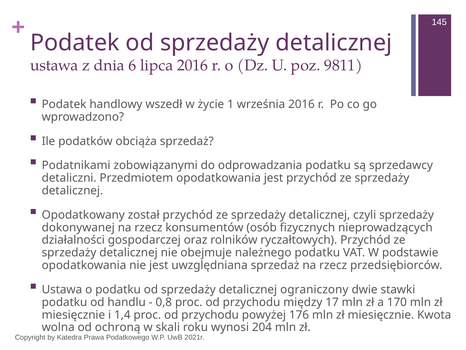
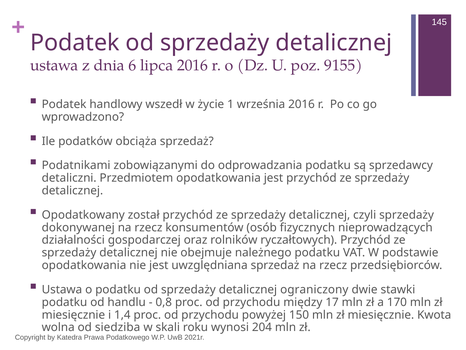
9811: 9811 -> 9155 (343, 65)
176: 176 -> 150 (299, 314)
ochroną: ochroną -> siedziba (118, 327)
